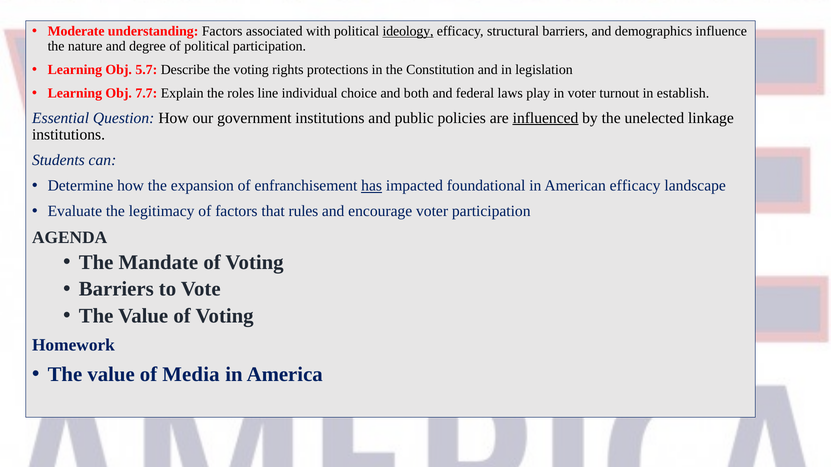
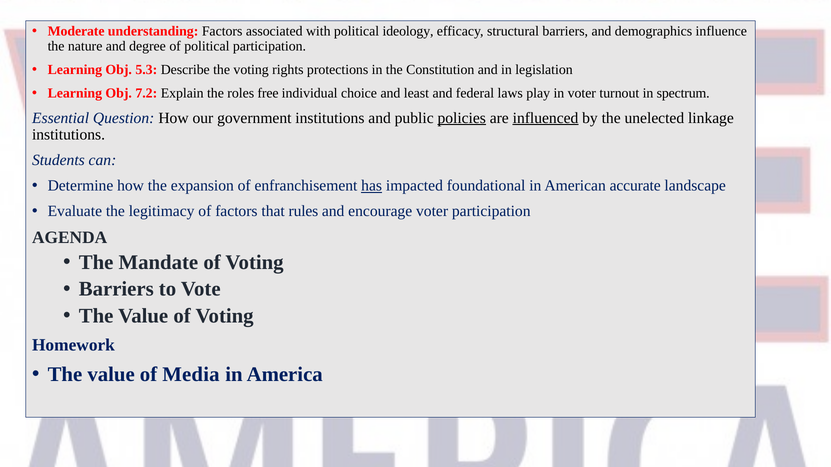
ideology underline: present -> none (408, 31)
5.7: 5.7 -> 5.3 (146, 70)
7.7: 7.7 -> 7.2 (146, 93)
line: line -> free (268, 93)
both: both -> least (416, 93)
establish: establish -> spectrum (683, 93)
policies underline: none -> present (462, 118)
American efficacy: efficacy -> accurate (635, 186)
